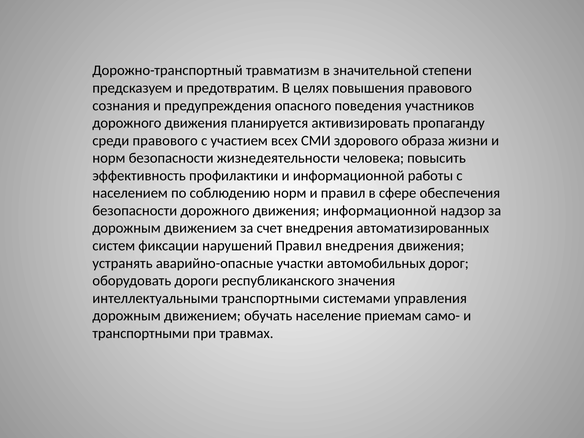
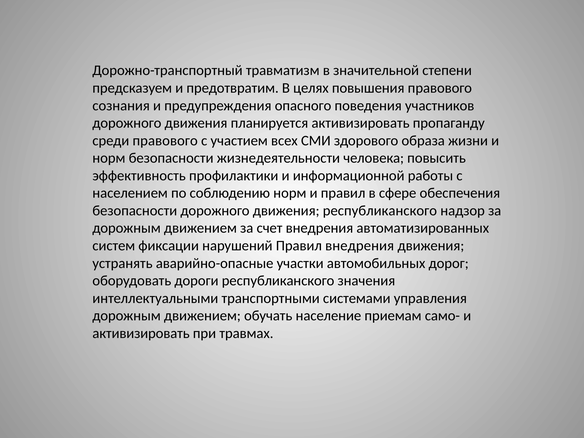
движения информационной: информационной -> республиканского (380, 211)
транспортными: транспортными -> активизировать (141, 333)
